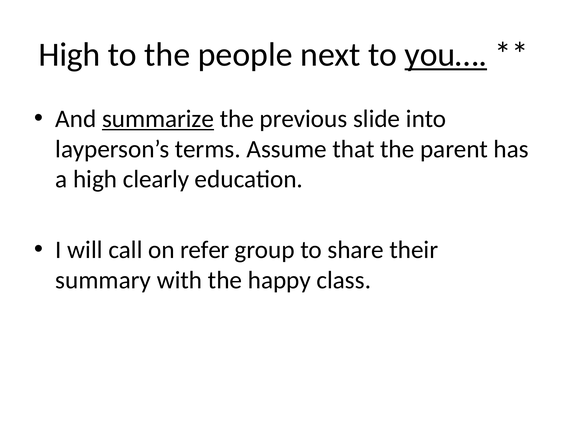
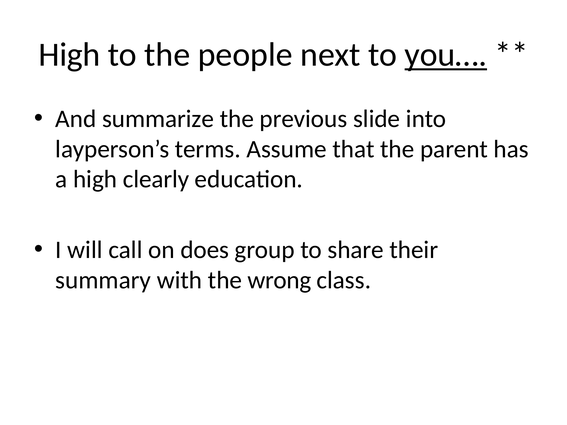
summarize underline: present -> none (158, 119)
refer: refer -> does (205, 250)
happy: happy -> wrong (279, 280)
